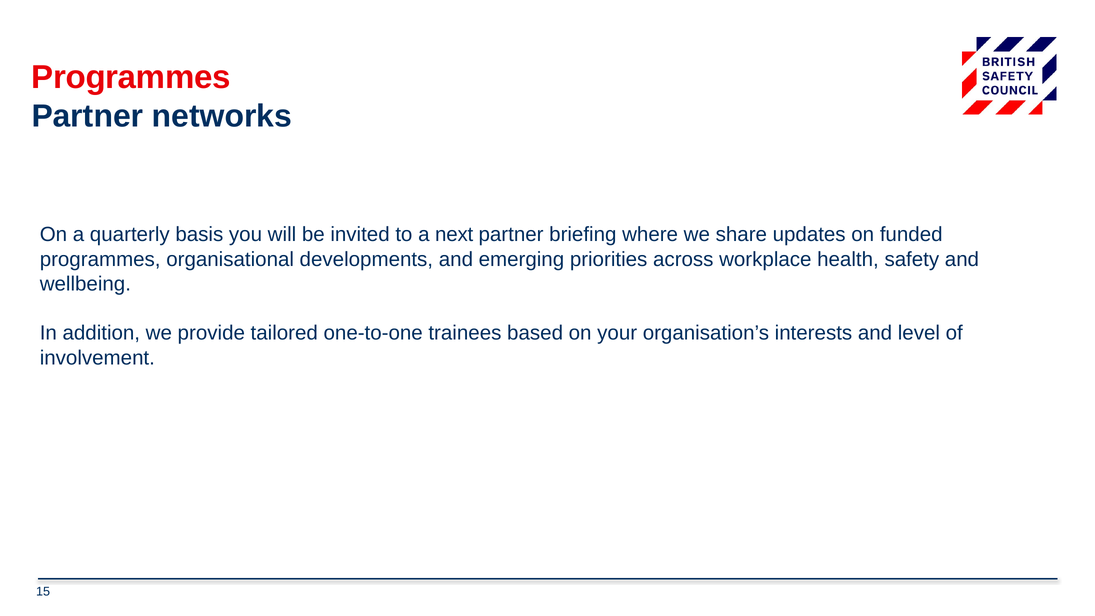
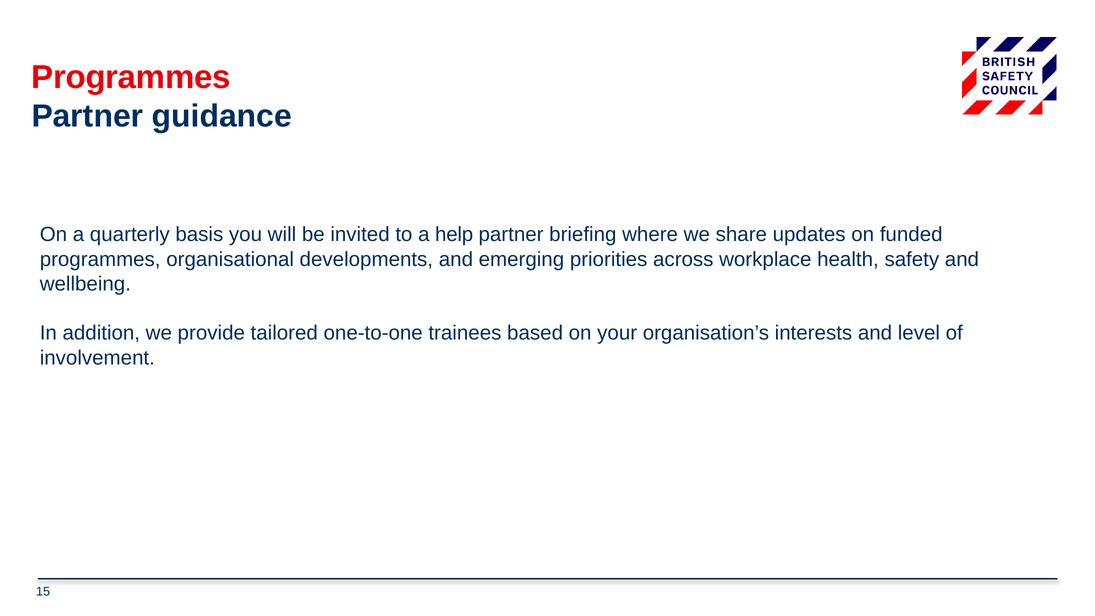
networks: networks -> guidance (222, 116)
next: next -> help (454, 235)
